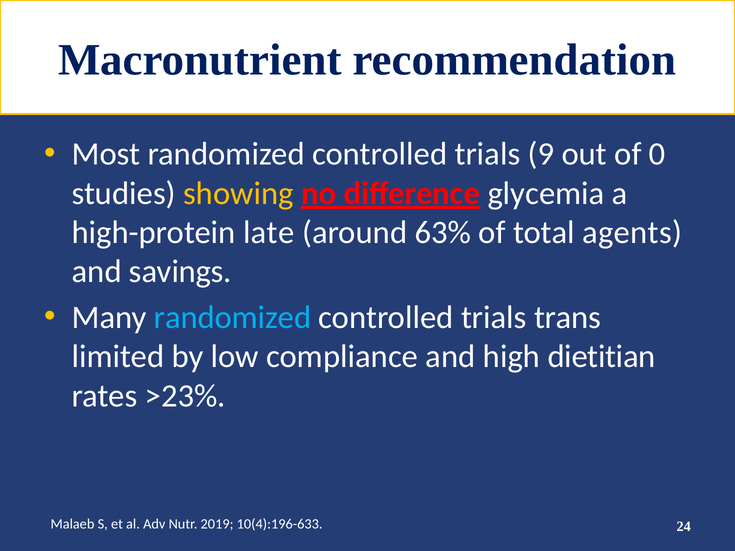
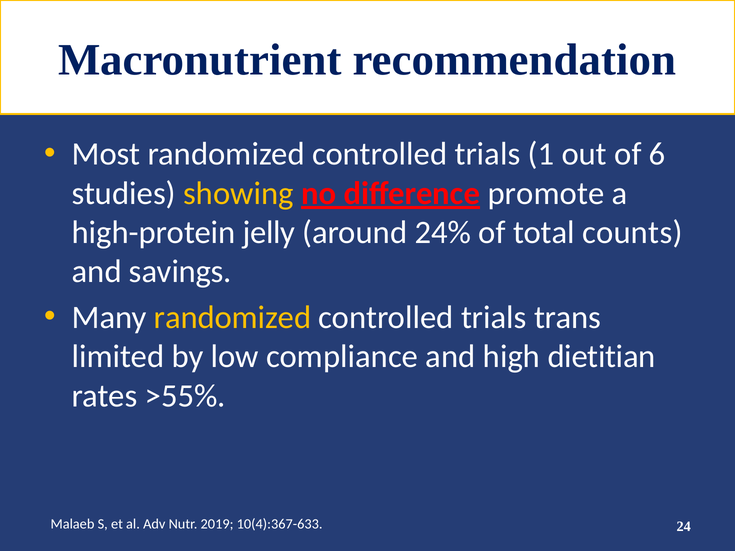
9: 9 -> 1 (541, 154)
0: 0 -> 6 (657, 154)
glycemia: glycemia -> promote (546, 193)
late: late -> jelly (269, 233)
63%: 63% -> 24% (443, 233)
agents: agents -> counts (632, 233)
randomized colour: light blue -> yellow (233, 318)
>23%: >23% -> >55% (185, 396)
10(4):196-633: 10(4):196-633 -> 10(4):367-633 (280, 524)
